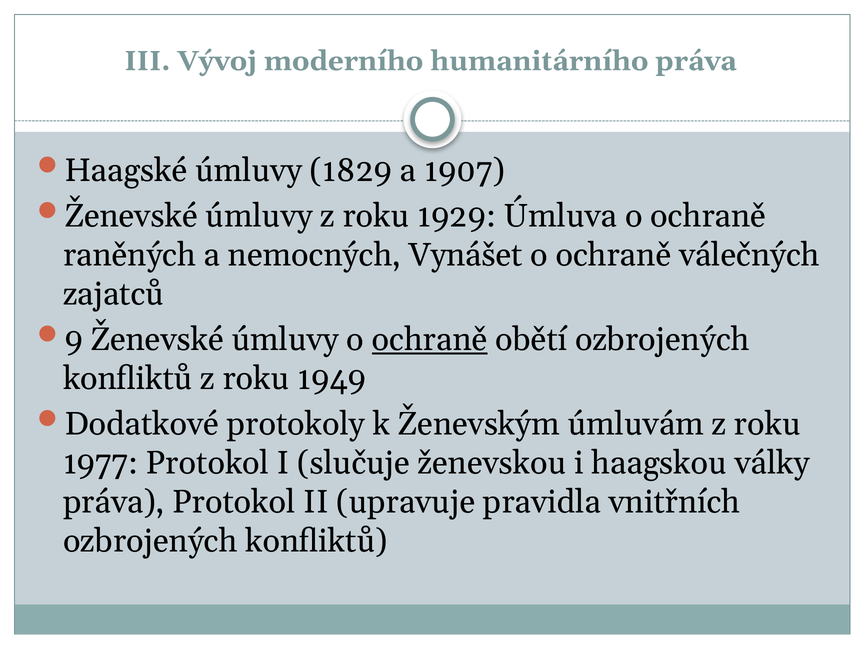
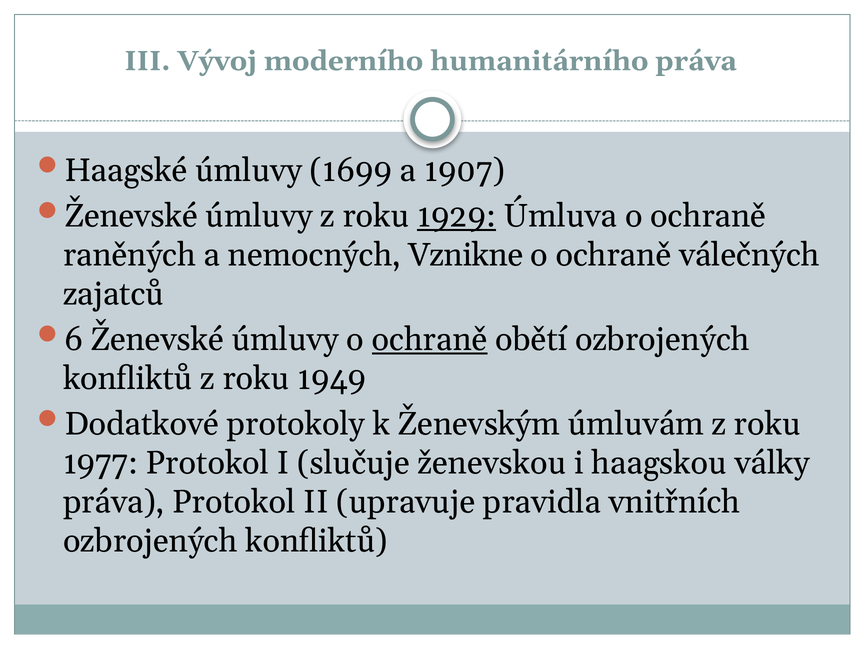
1829: 1829 -> 1699 (351, 170)
1929 underline: none -> present (457, 216)
Vynášet: Vynášet -> Vznikne (466, 255)
9: 9 -> 6 (74, 339)
